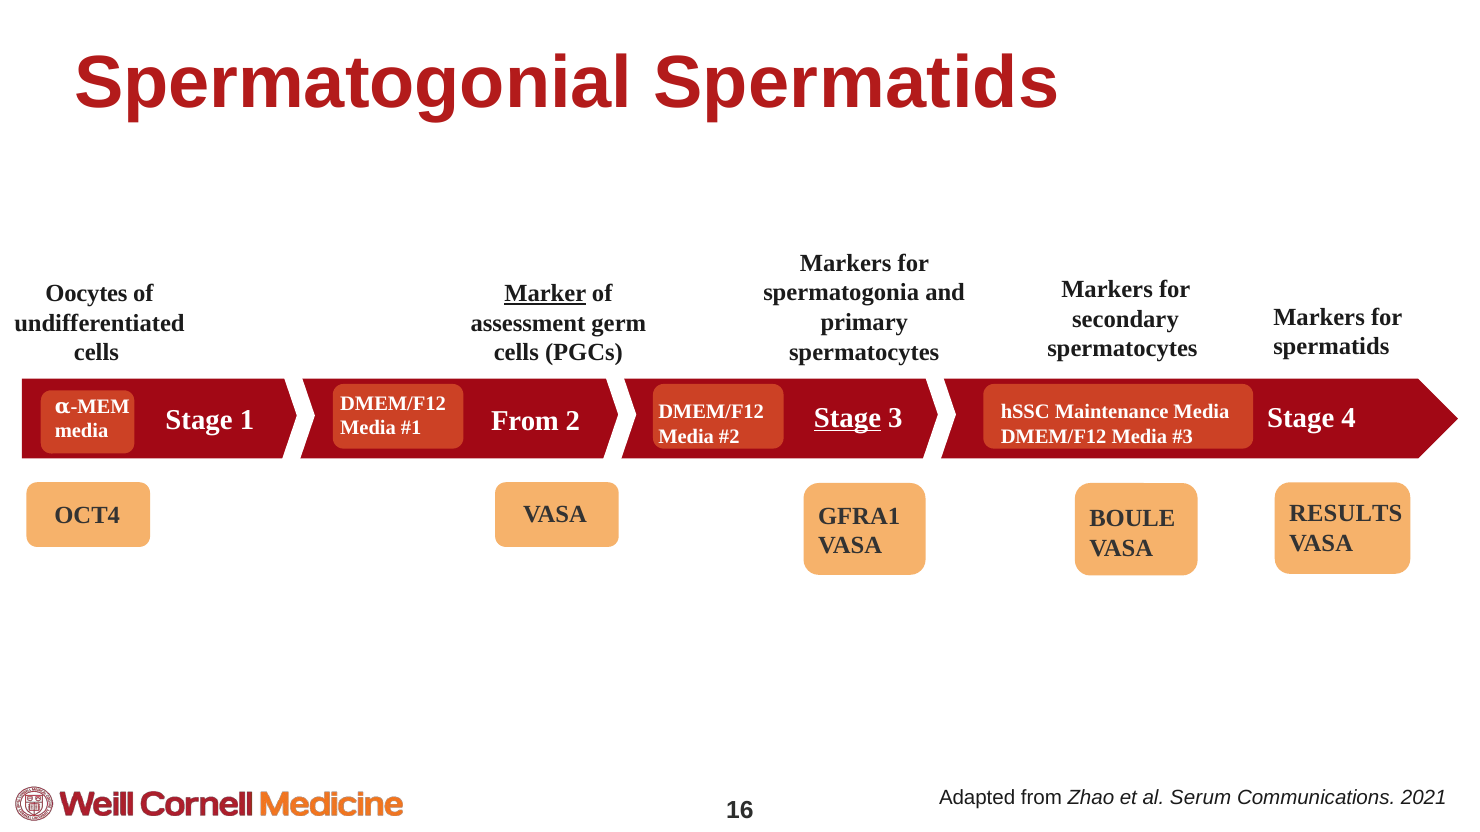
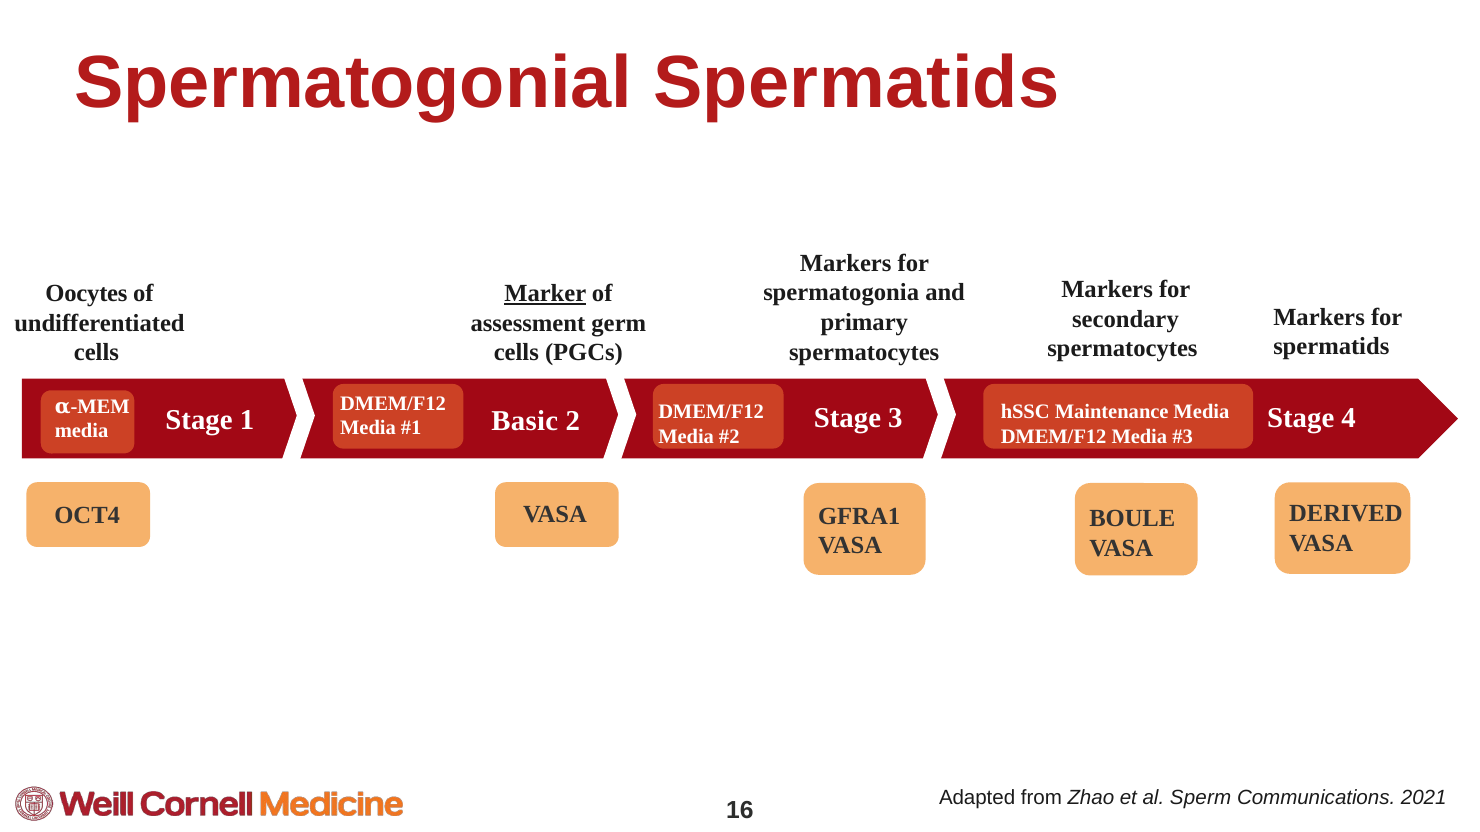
Stage underline: present -> none (847, 418)
media From: From -> Basic (525, 422)
RESULTS: RESULTS -> DERIVED (1346, 514)
Serum: Serum -> Sperm (1201, 798)
